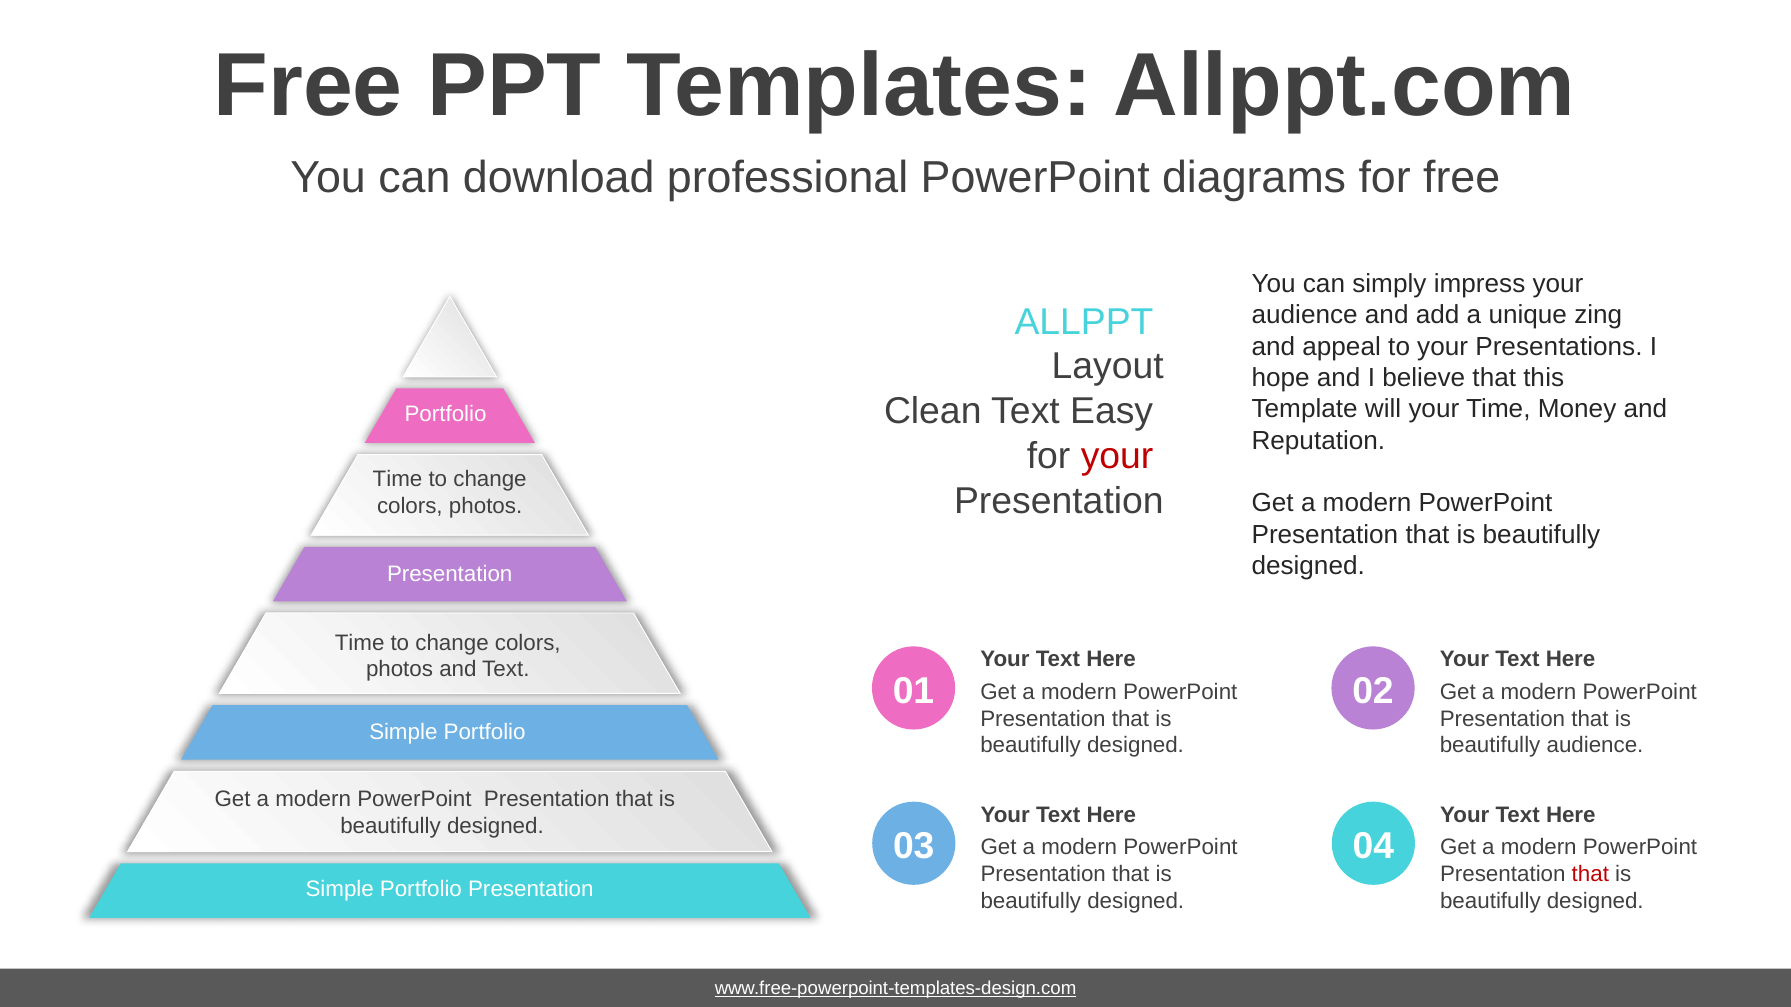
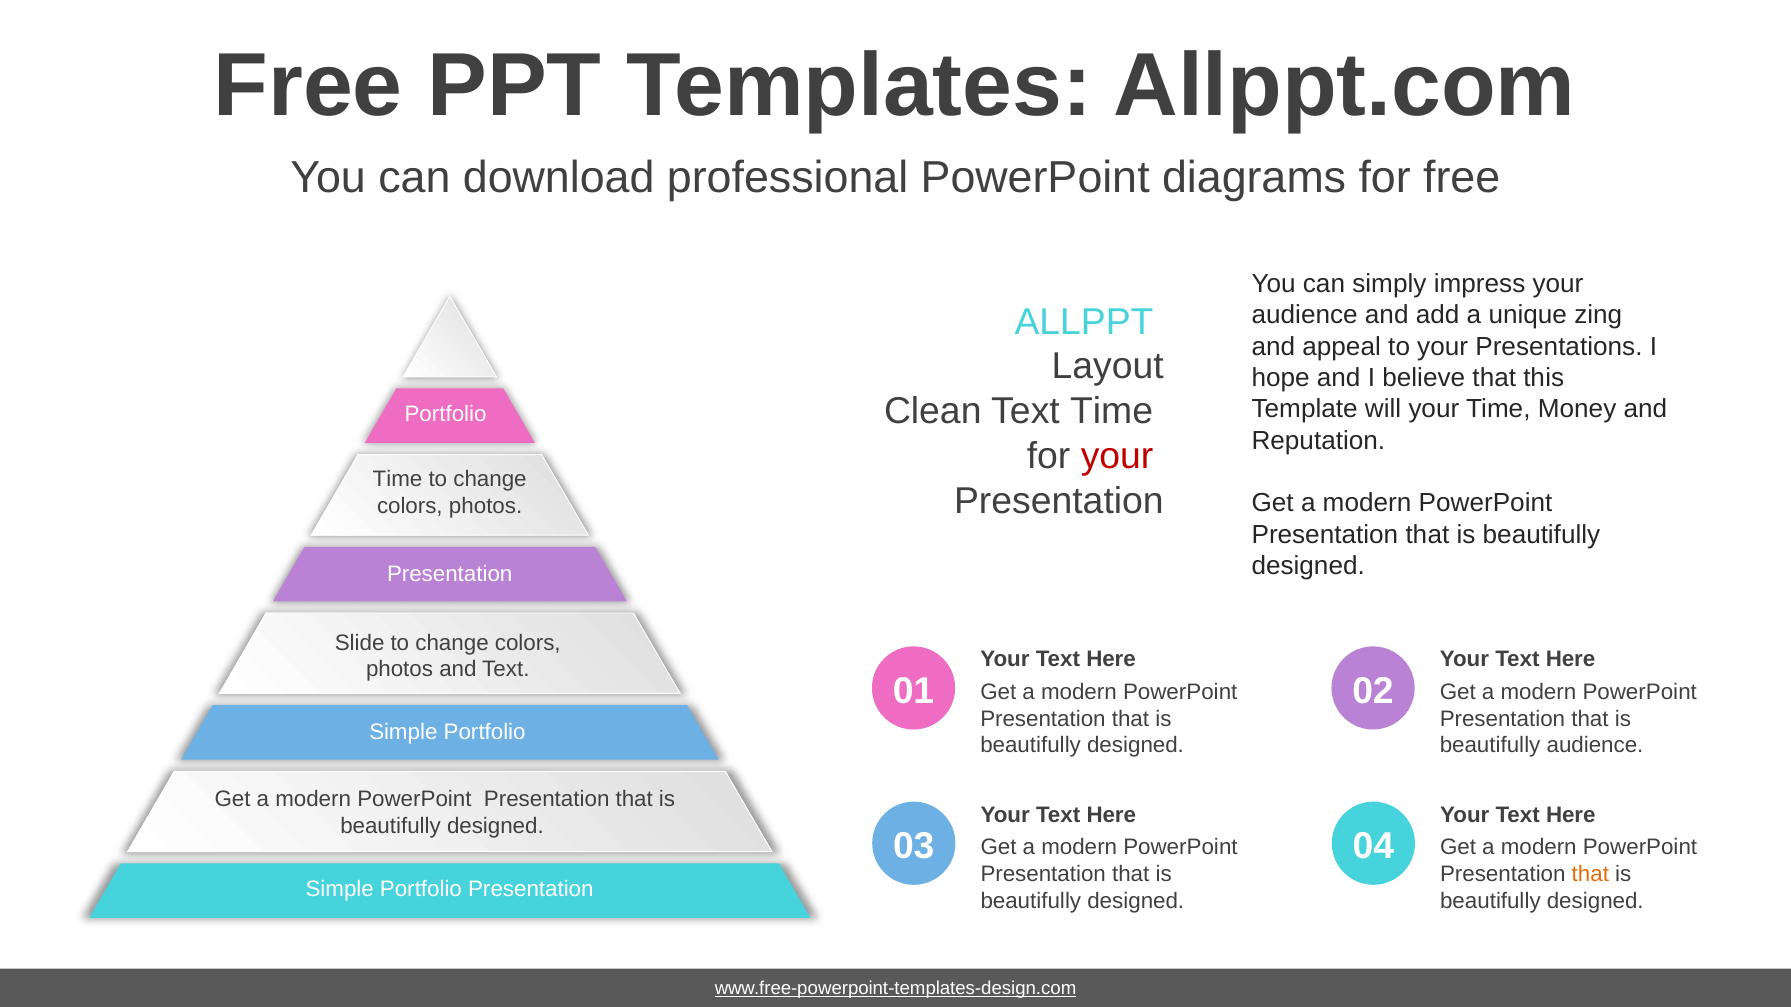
Clean Text Easy: Easy -> Time (1112, 411)
Time: Time -> Slide (360, 643)
that colour: red -> orange (1590, 874)
